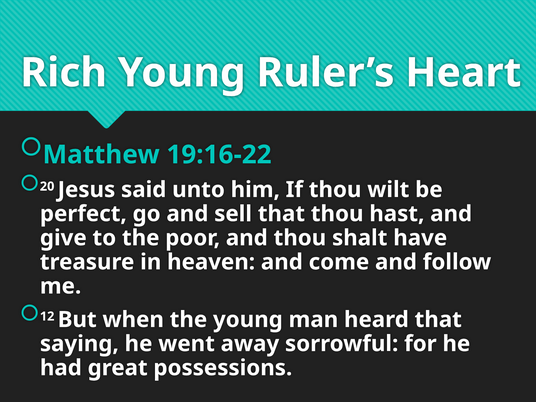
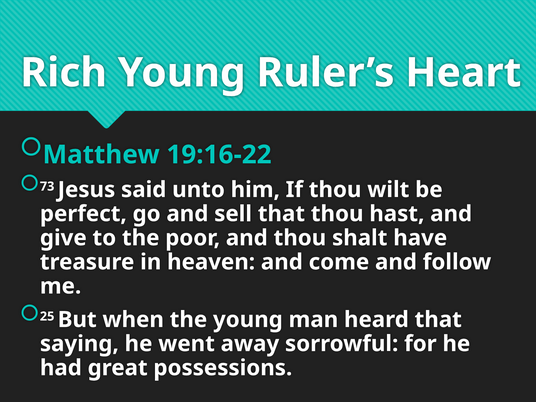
20: 20 -> 73 (47, 186)
12: 12 -> 25 (47, 316)
